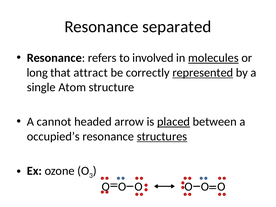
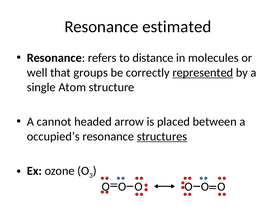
separated: separated -> estimated (177, 27)
involved: involved -> distance (153, 58)
molecules underline: present -> none (213, 58)
long: long -> well (37, 73)
attract: attract -> groups (91, 73)
placed underline: present -> none (174, 122)
